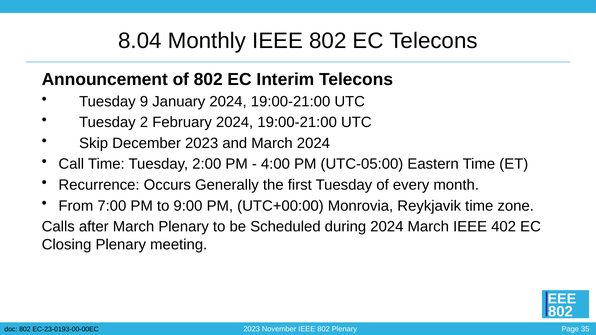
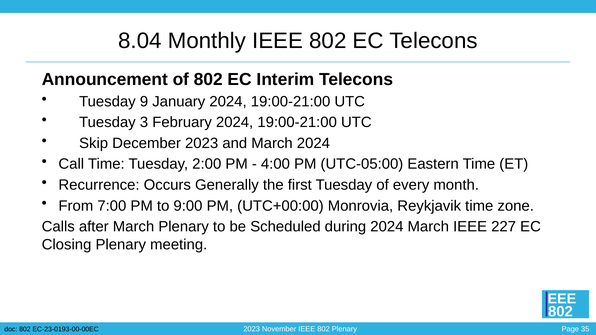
2: 2 -> 3 (144, 122)
402: 402 -> 227 (504, 227)
